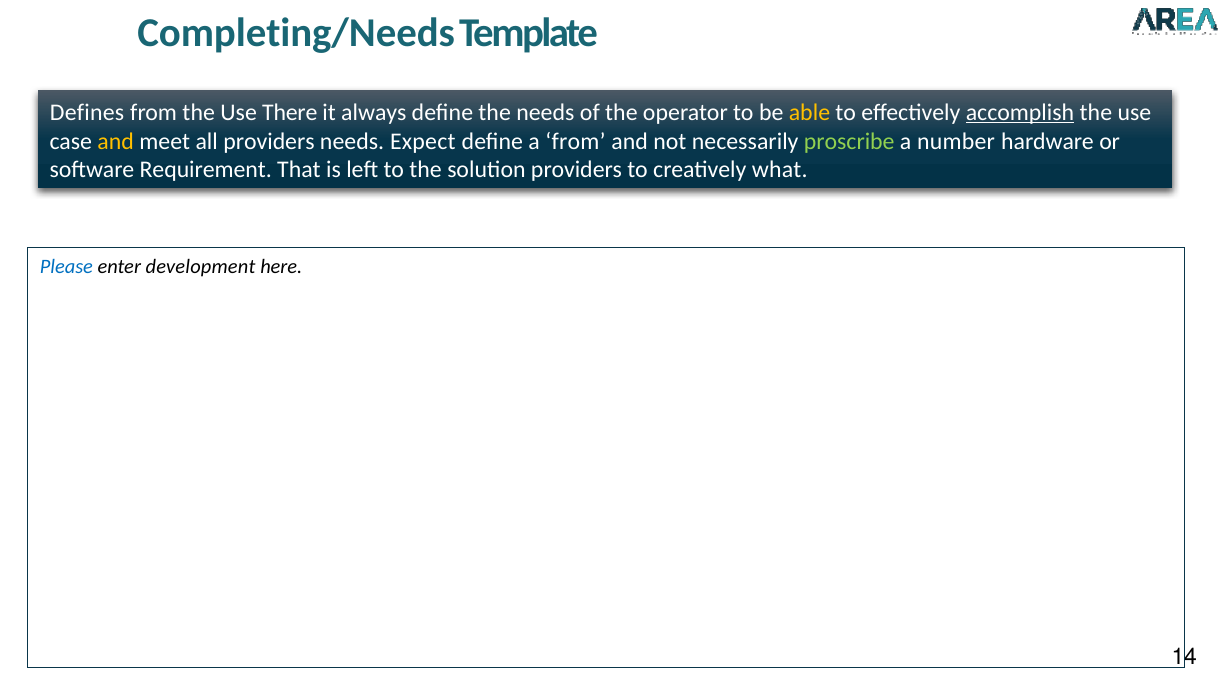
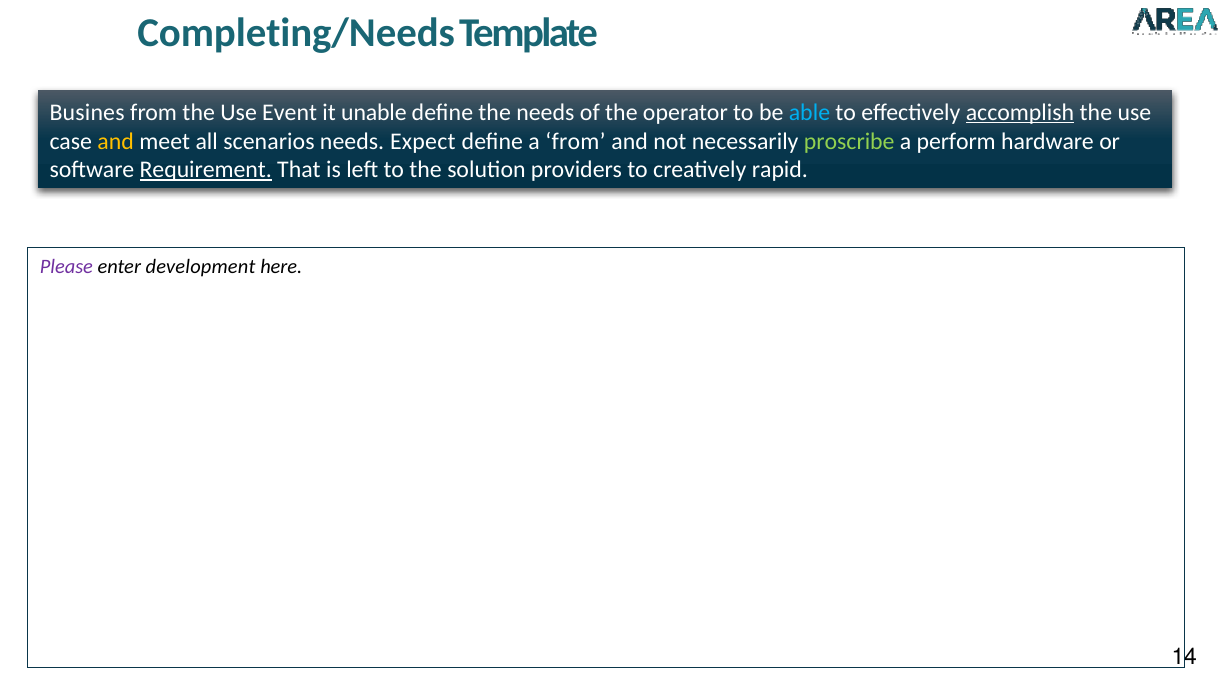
Defines: Defines -> Busines (87, 112)
There: There -> Event (290, 112)
always: always -> unable (374, 112)
able colour: yellow -> light blue (809, 112)
all providers: providers -> scenarios (269, 141)
number: number -> perform (956, 141)
Requirement underline: none -> present (206, 170)
what: what -> rapid (780, 170)
Please colour: blue -> purple (66, 267)
